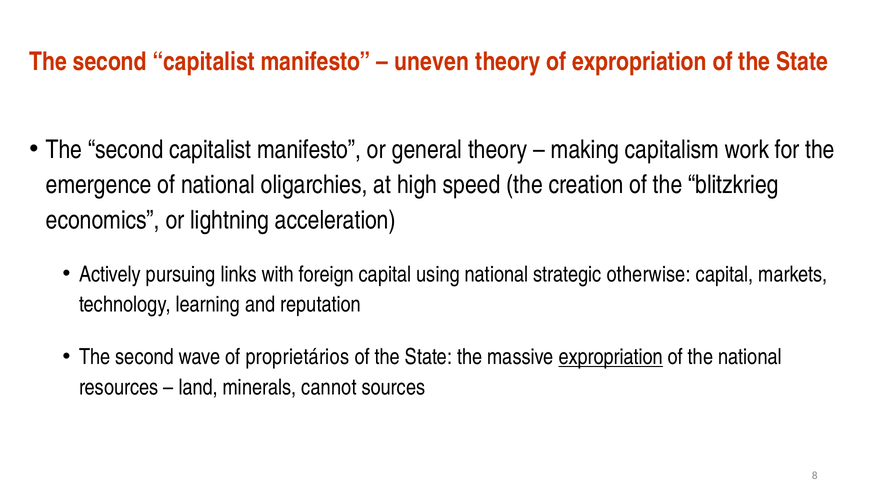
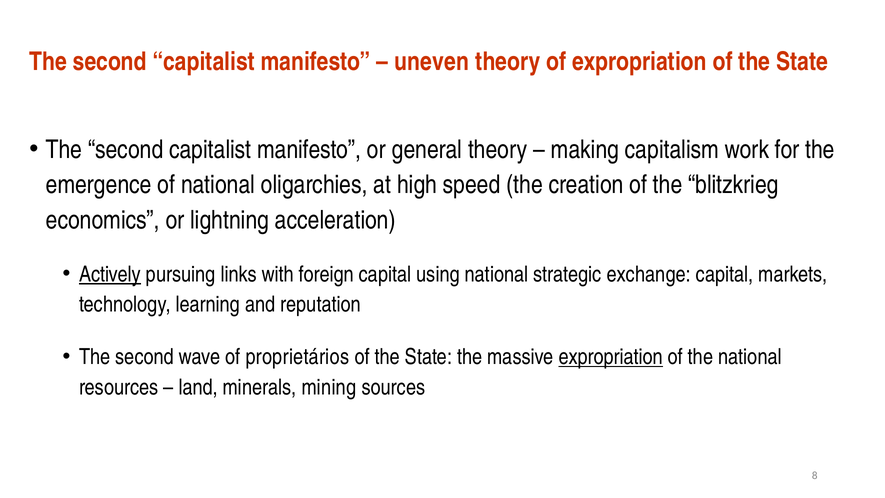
Actively underline: none -> present (110, 274)
otherwise: otherwise -> exchange (649, 274)
cannot: cannot -> mining (329, 387)
